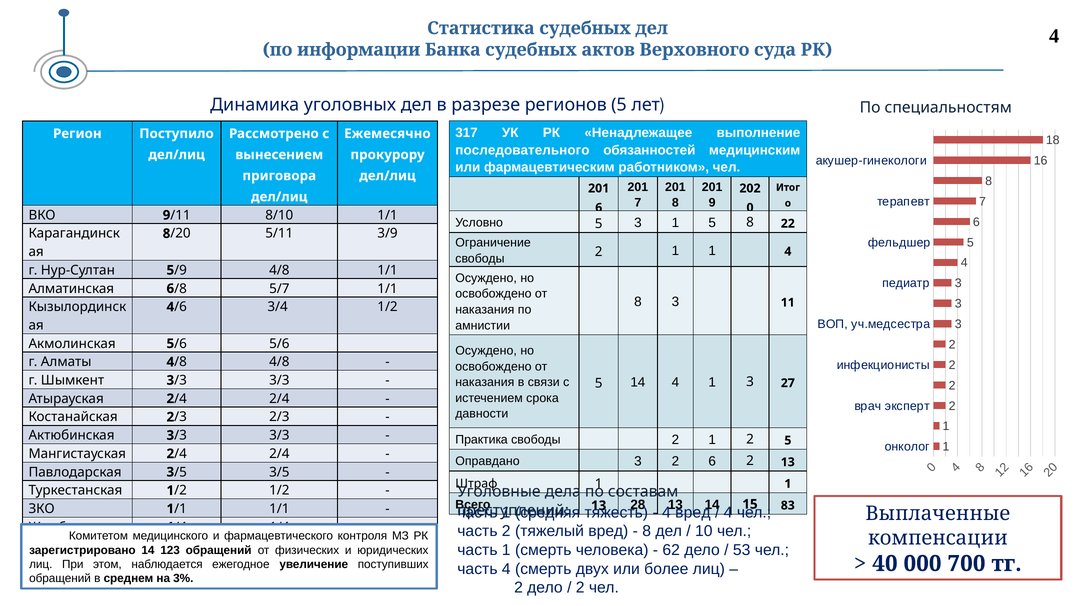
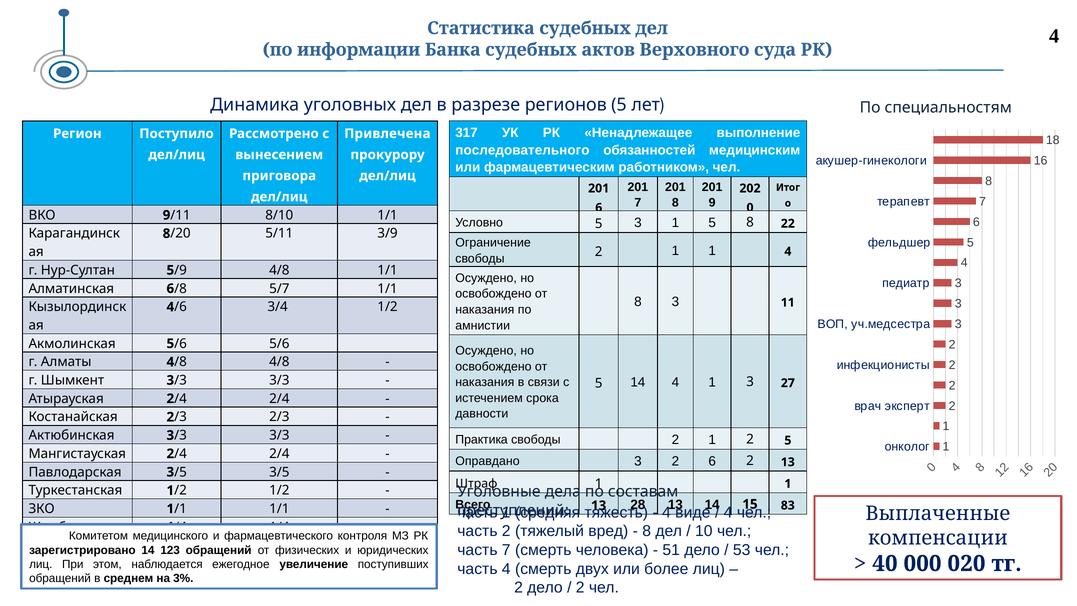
Ежемесячно: Ежемесячно -> Привлечена (387, 134)
4 вред: вред -> виде (693, 512)
1: 1 -> 7 (506, 550)
62: 62 -> 51 (671, 550)
700: 700 -> 020 (966, 563)
